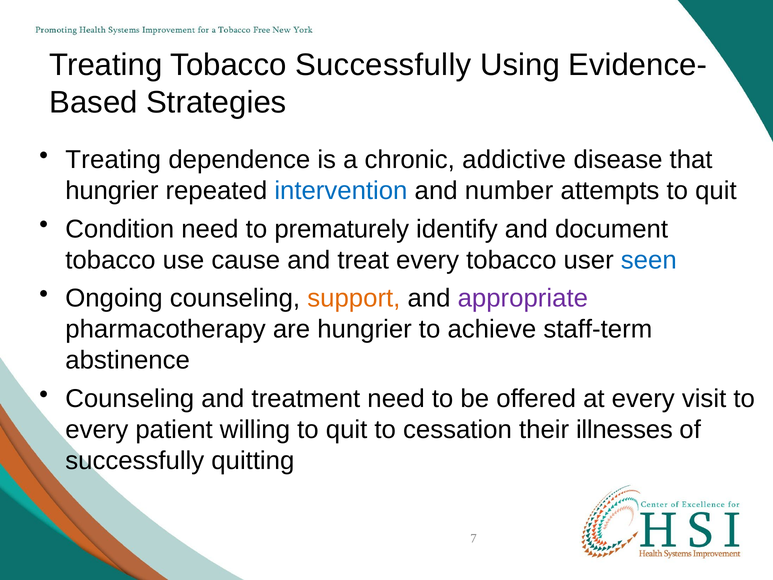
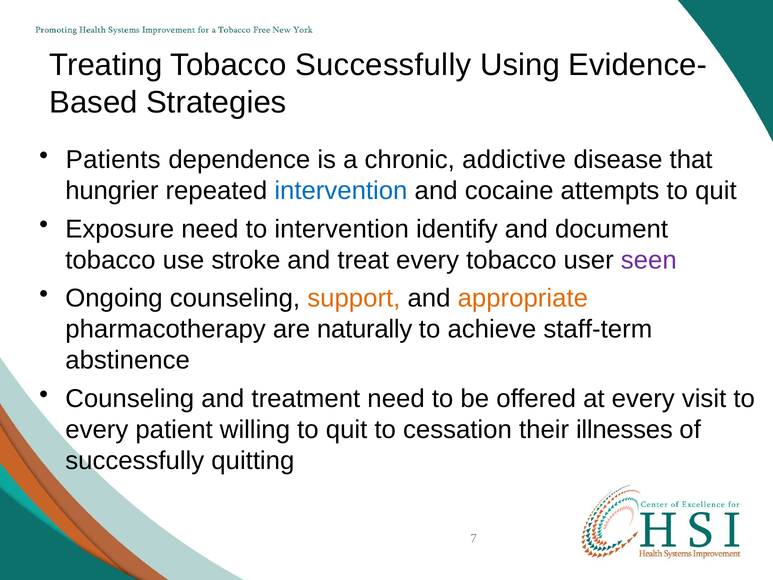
Treating: Treating -> Patients (113, 160)
number: number -> cocaine (509, 191)
Condition: Condition -> Exposure (120, 229)
to prematurely: prematurely -> intervention (342, 229)
cause: cause -> stroke (246, 260)
seen colour: blue -> purple (649, 260)
appropriate colour: purple -> orange (523, 298)
are hungrier: hungrier -> naturally (365, 329)
